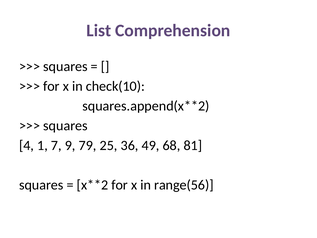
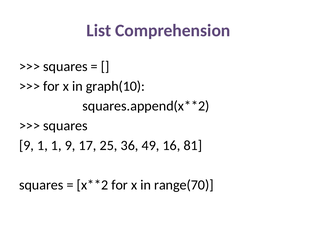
check(10: check(10 -> graph(10 (115, 86)
4: 4 -> 9 (26, 145)
1 7: 7 -> 1 (56, 145)
79: 79 -> 17 (88, 145)
68: 68 -> 16 (171, 145)
range(56: range(56 -> range(70 (184, 185)
